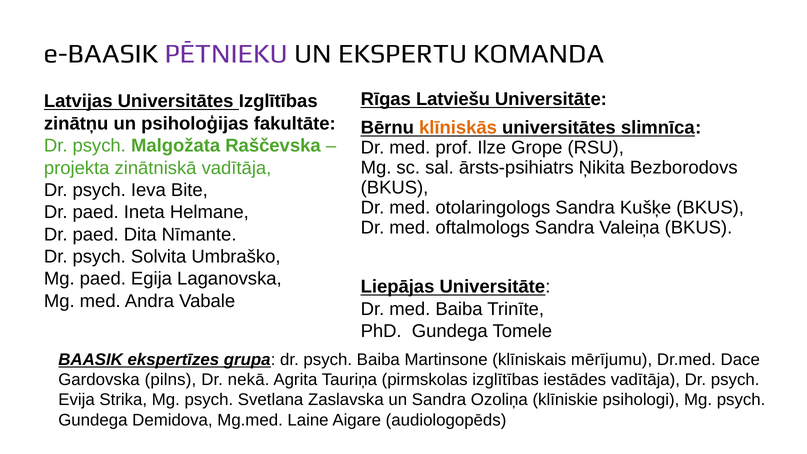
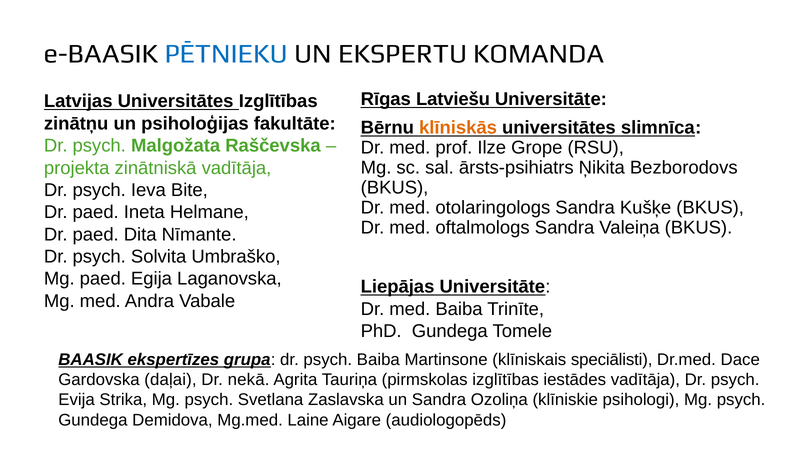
PĒTNIEKU colour: purple -> blue (226, 54)
mērījumu: mērījumu -> speciālisti (612, 359)
pilns: pilns -> daļai (170, 380)
